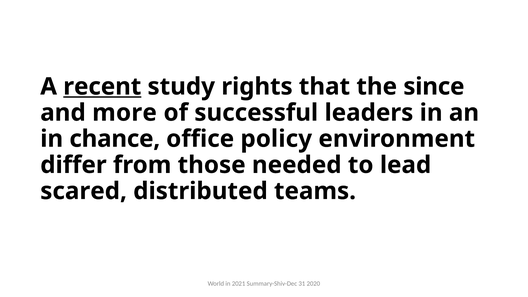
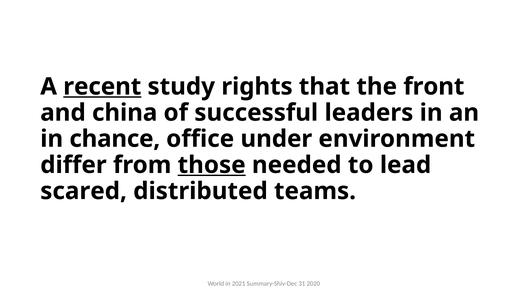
since: since -> front (434, 87)
more: more -> china (125, 113)
policy: policy -> under (276, 139)
those underline: none -> present (212, 165)
